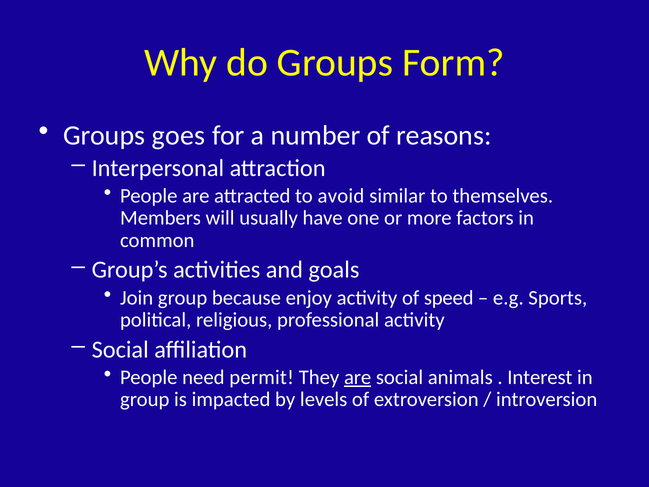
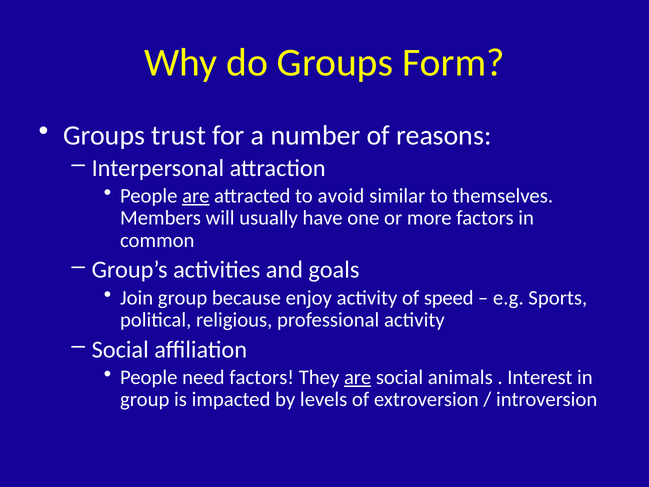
goes: goes -> trust (179, 136)
are underline: none -> present (196, 196)
need permit: permit -> factors (262, 377)
